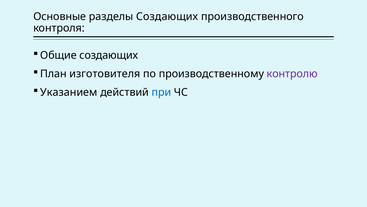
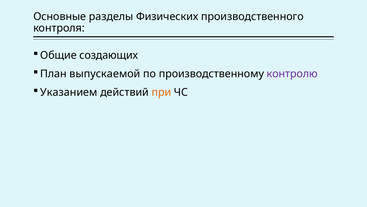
разделы Создающих: Создающих -> Физических (167, 17)
изготовителя: изготовителя -> выпускаемой (105, 74)
при colour: blue -> orange (161, 92)
